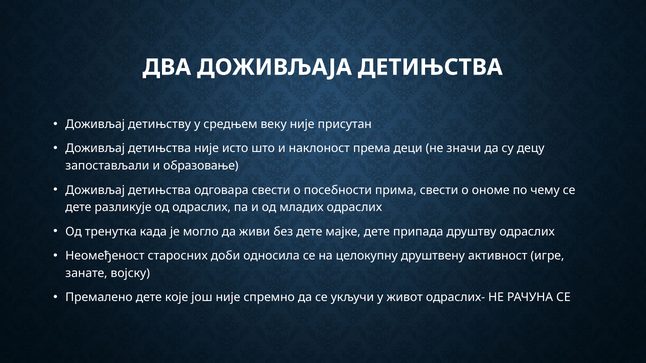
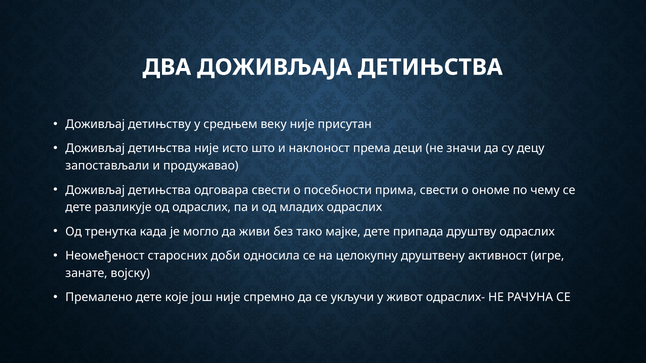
образовање: образовање -> продужавао (201, 166)
без дете: дете -> тако (309, 232)
